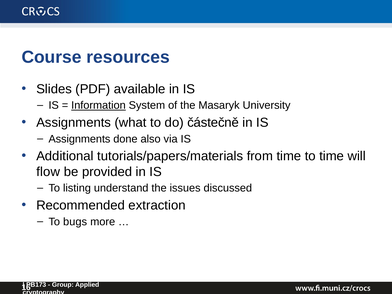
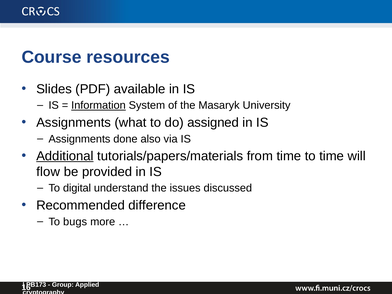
částečně: částečně -> assigned (213, 123)
Additional underline: none -> present (65, 156)
listing: listing -> digital (77, 188)
extraction: extraction -> difference (157, 205)
